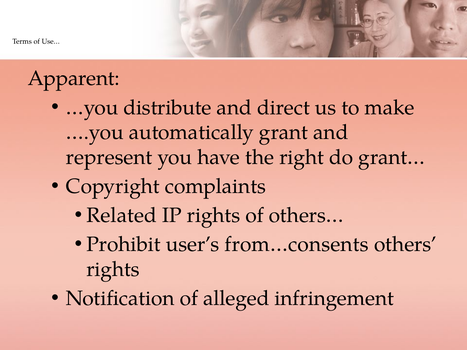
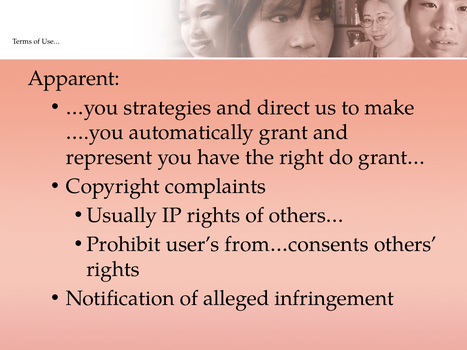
distribute: distribute -> strategies (167, 108)
Related: Related -> Usually (122, 216)
